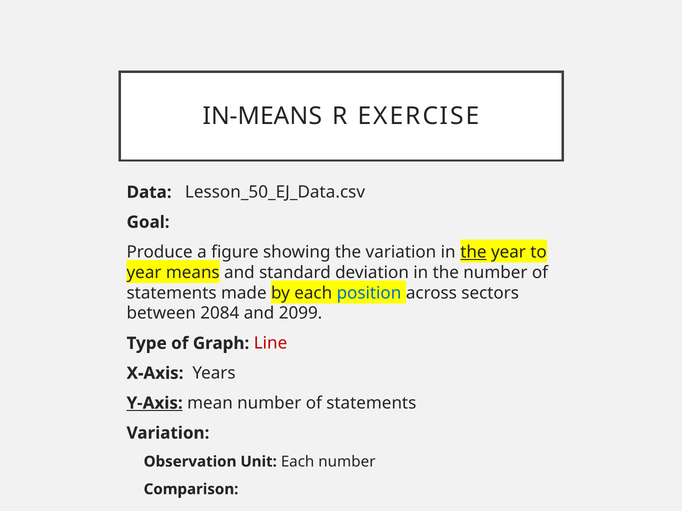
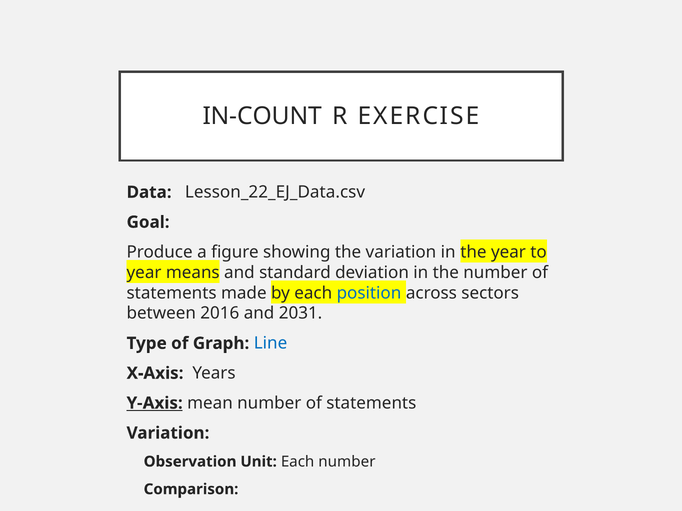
IN-MEANS: IN-MEANS -> IN-COUNT (262, 116)
Lesson_50_EJ_Data.csv: Lesson_50_EJ_Data.csv -> Lesson_22_EJ_Data.csv (275, 192)
the underline: present -> none (473, 252)
2084: 2084 -> 2016 (220, 314)
2099: 2099 -> 2031 (301, 314)
Line colour: red -> blue (271, 344)
